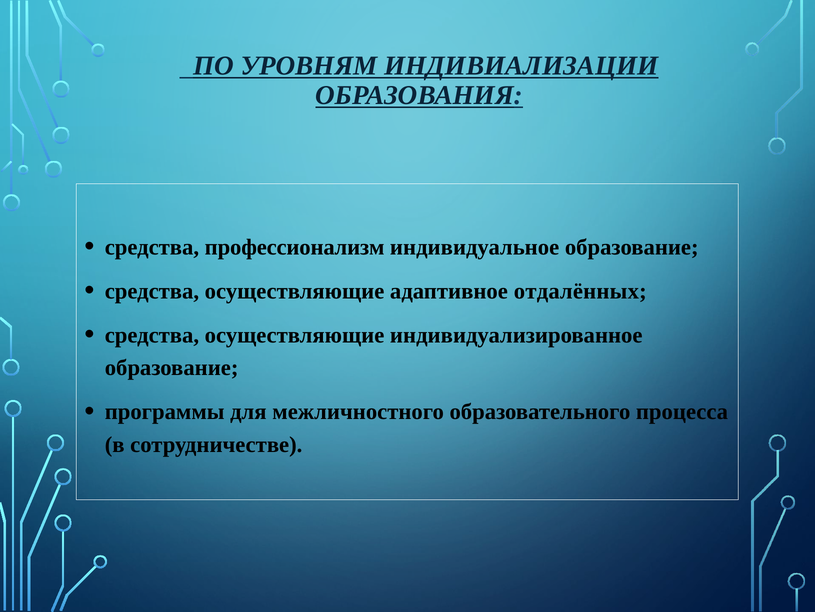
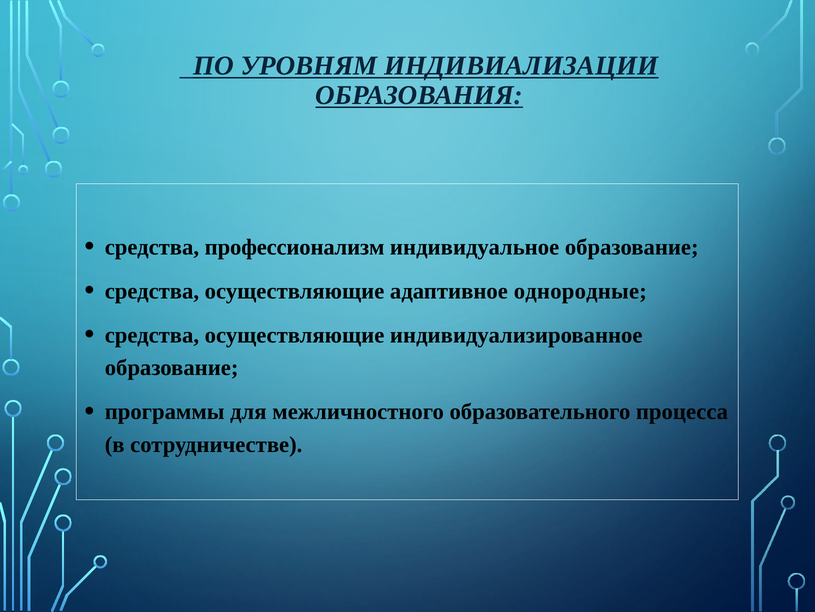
отдалённых: отдалённых -> однородные (580, 291)
